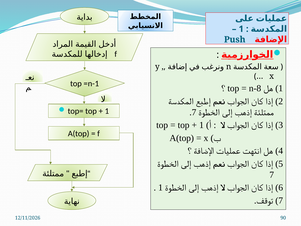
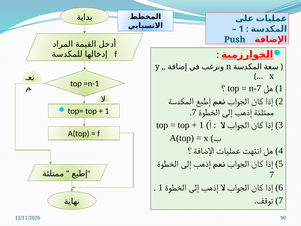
n-8: n-8 -> n-7 (255, 88)
